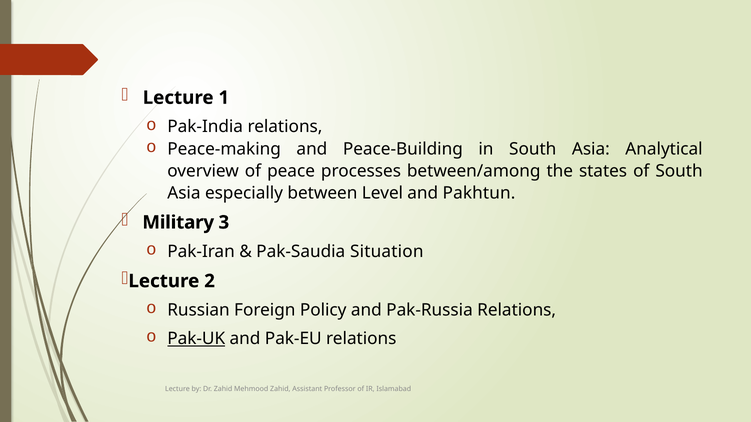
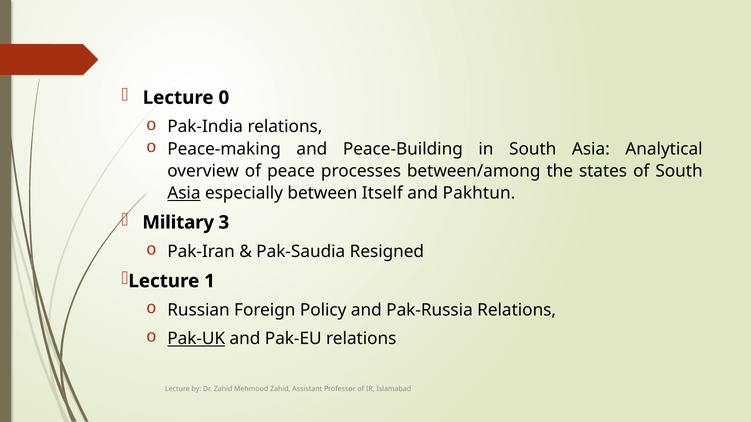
1: 1 -> 0 (224, 98)
Asia underline: none -> present (184, 193)
Level: Level -> Itself (382, 193)
Situation: Situation -> Resigned (387, 252)
2: 2 -> 1 (210, 281)
